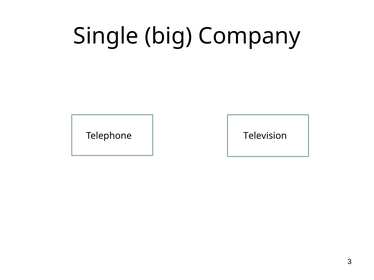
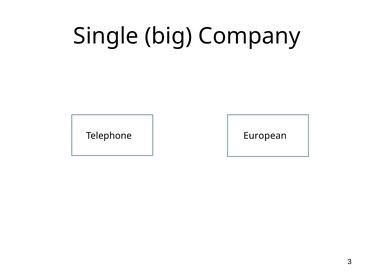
Television: Television -> European (265, 136)
